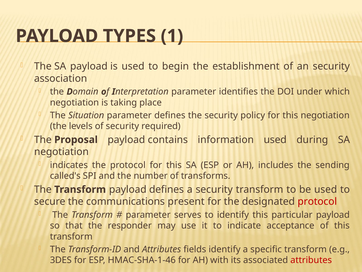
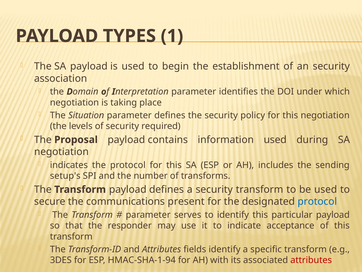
called's: called's -> setup's (65, 176)
protocol colour: red -> blue (317, 201)
HMAC-SHA-1-46: HMAC-SHA-1-46 -> HMAC-SHA-1-94 (142, 260)
